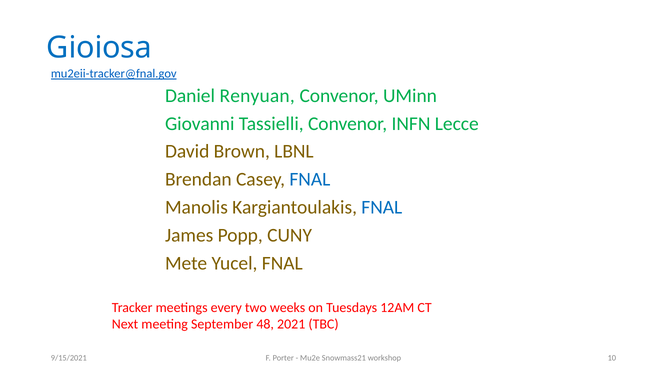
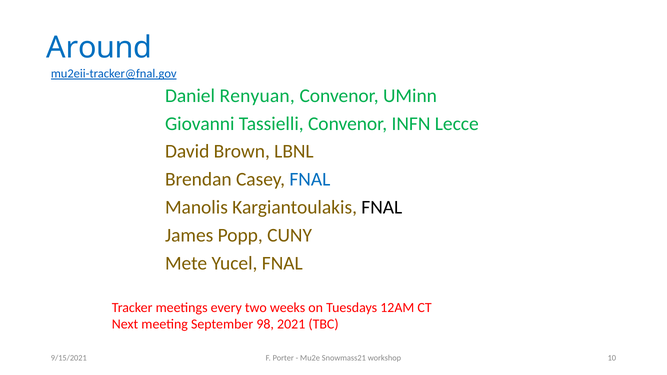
Gioiosa: Gioiosa -> Around (99, 48)
FNAL colour: blue -> black (382, 207)
48: 48 -> 98 (265, 324)
